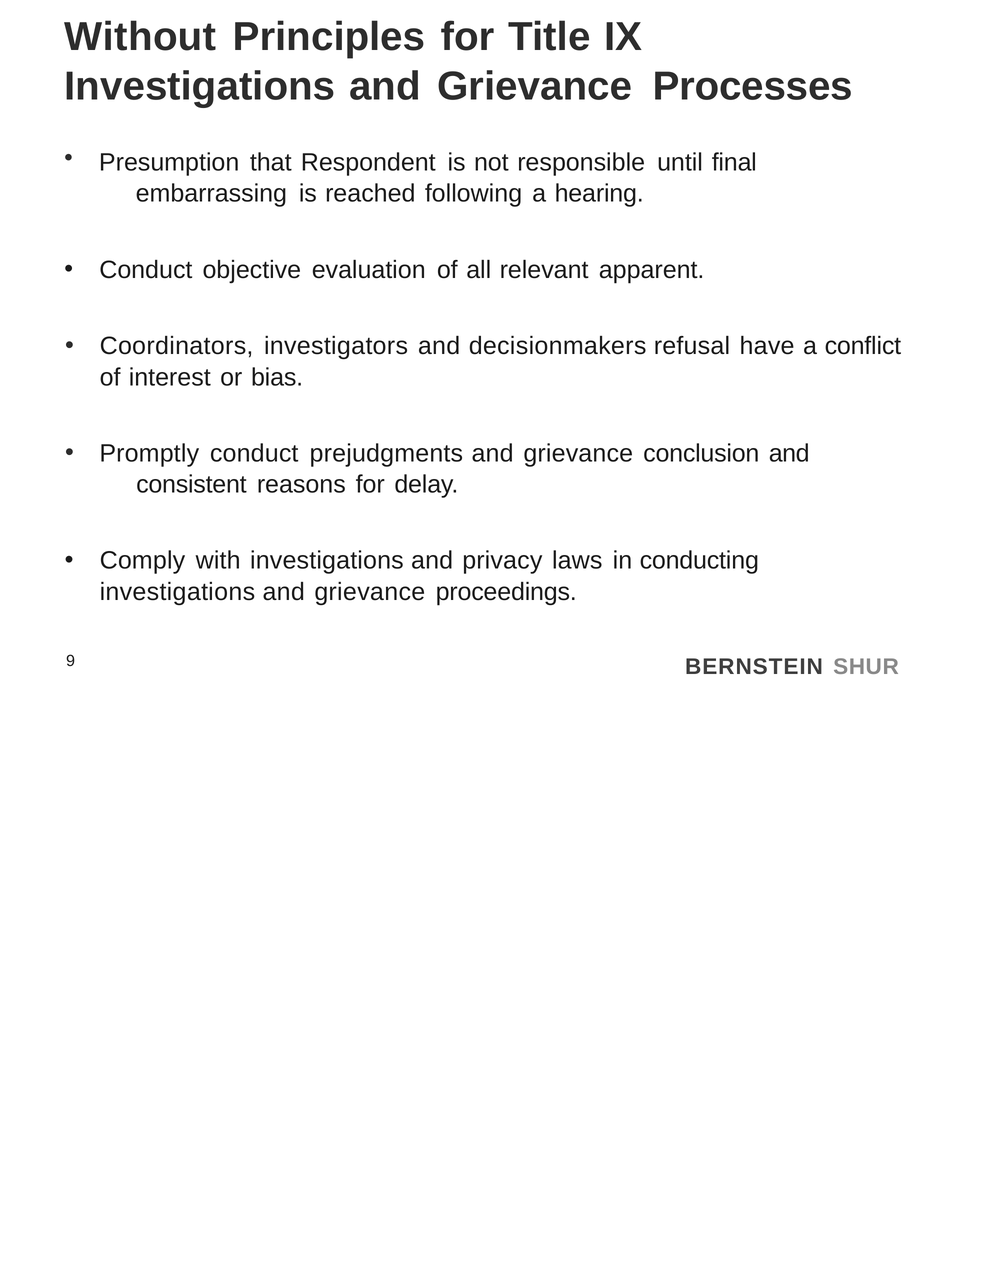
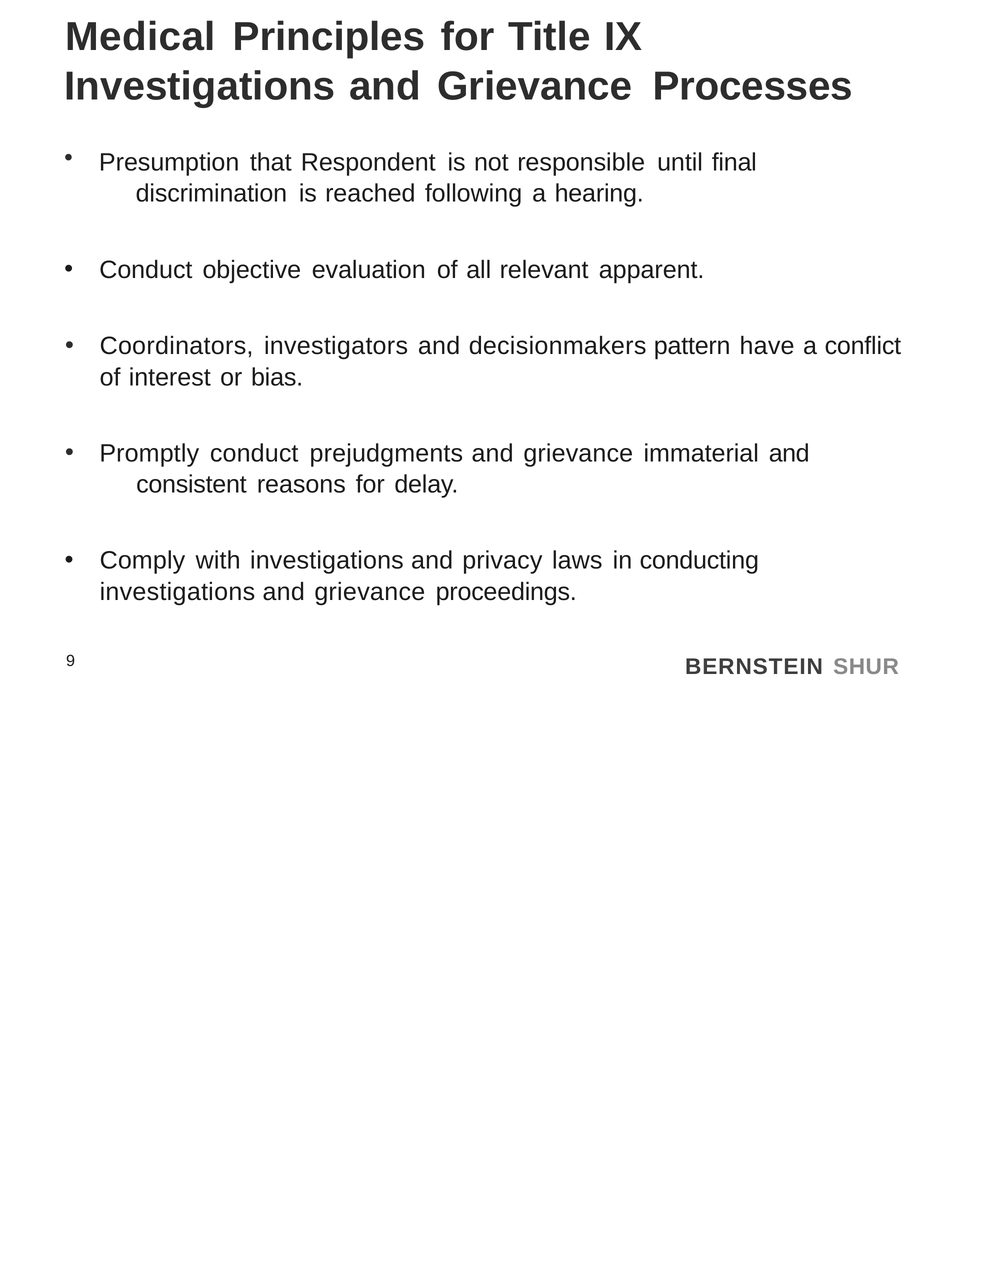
Without: Without -> Medical (140, 37)
embarrassing: embarrassing -> discrimination (211, 194)
refusal: refusal -> pattern (692, 346)
conclusion: conclusion -> immaterial (701, 453)
